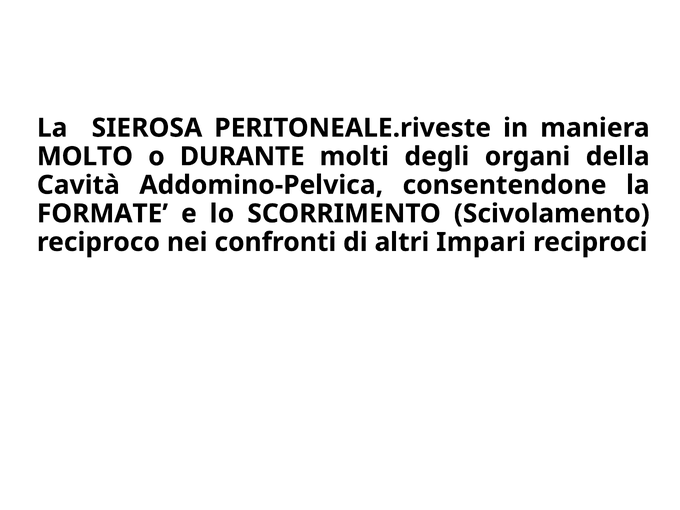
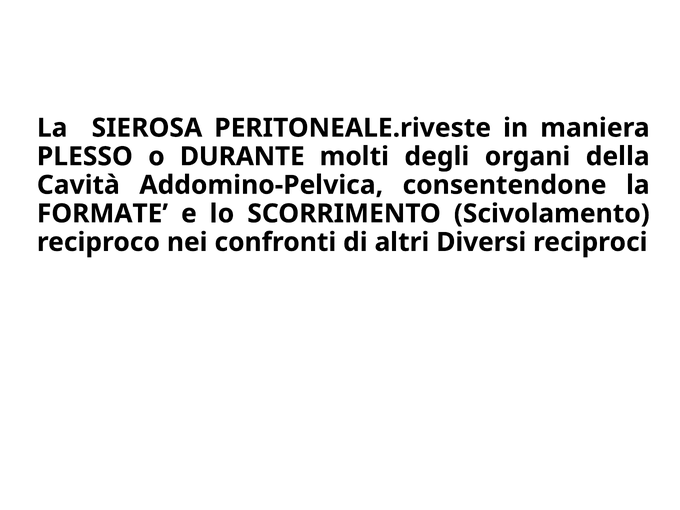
MOLTO: MOLTO -> PLESSO (85, 157)
Impari: Impari -> Diversi (481, 242)
